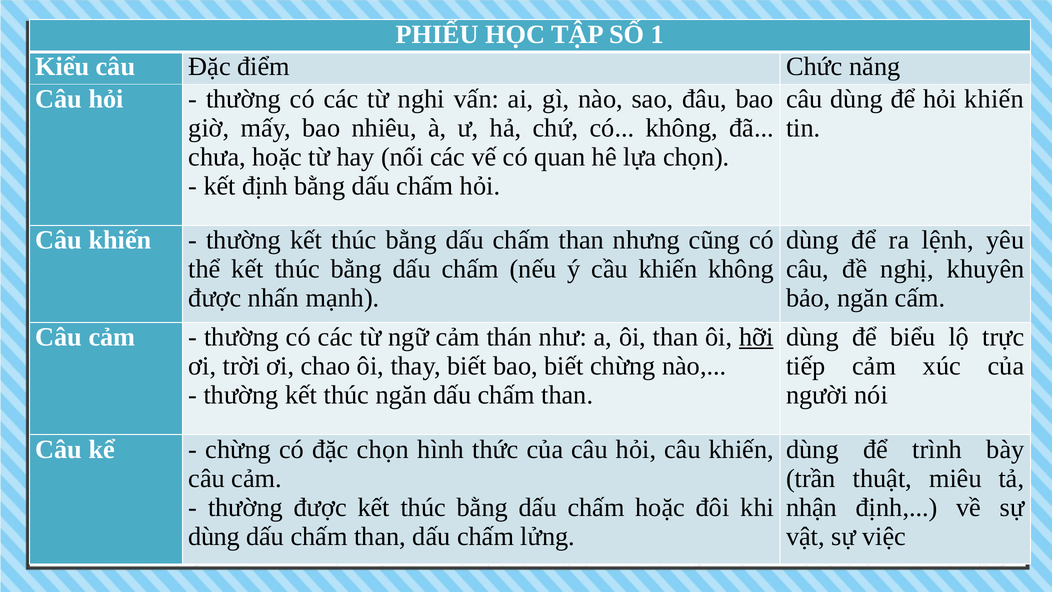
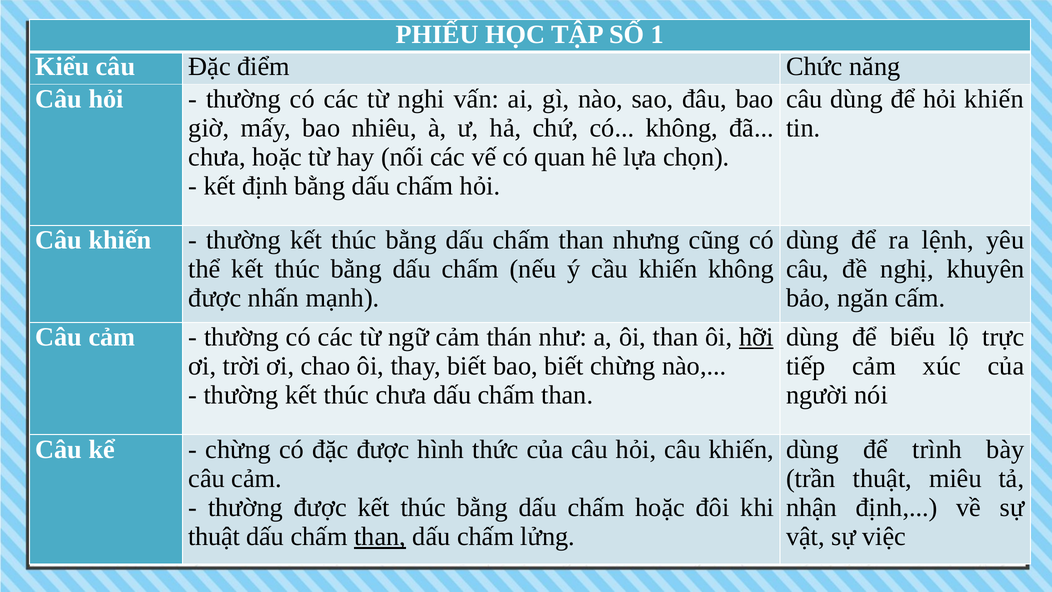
thúc ngăn: ngăn -> chưa (401, 395)
đặc chọn: chọn -> được (383, 449)
dùng: dùng -> thuật (214, 536)
than underline: none -> present (380, 536)
